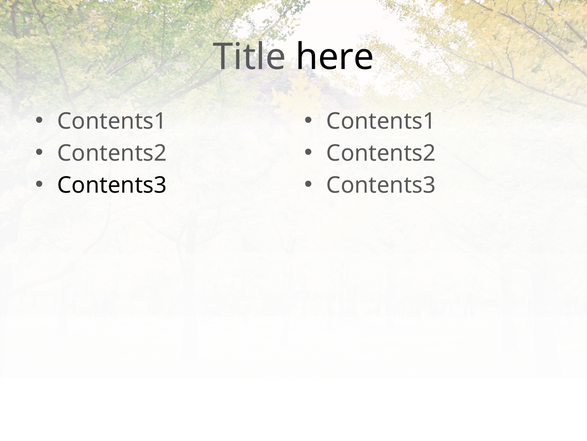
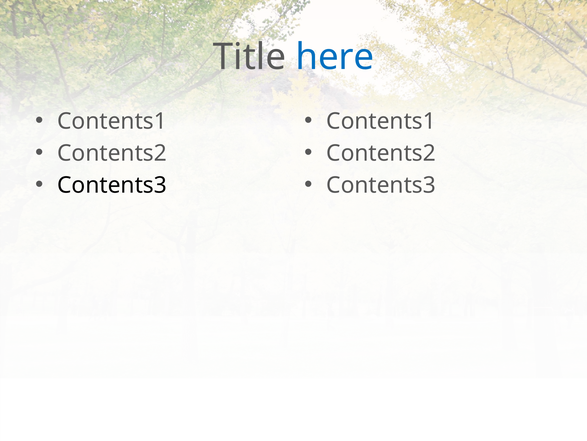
here colour: black -> blue (335, 57)
